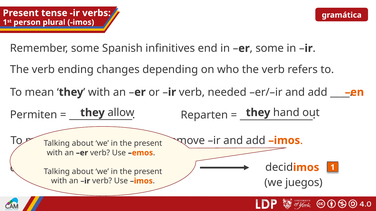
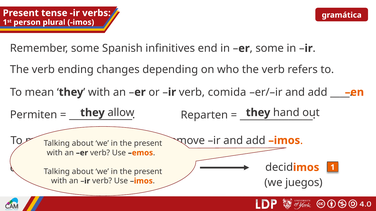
needed: needed -> comida (227, 92)
